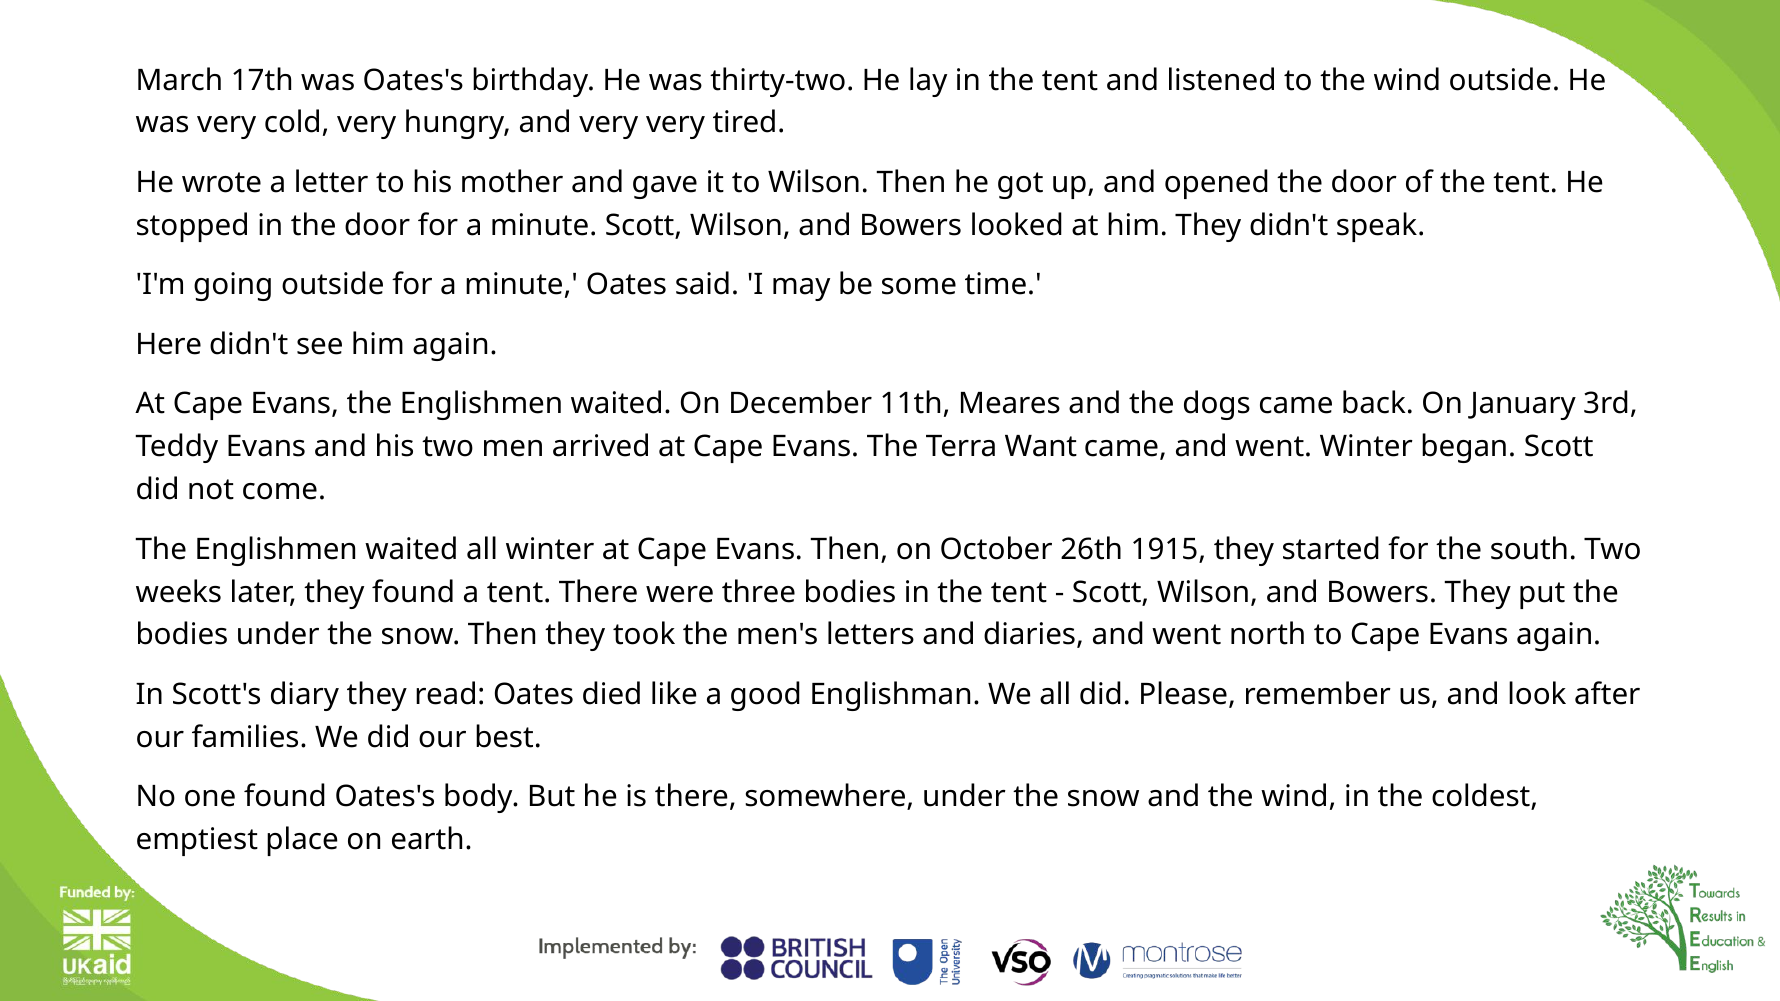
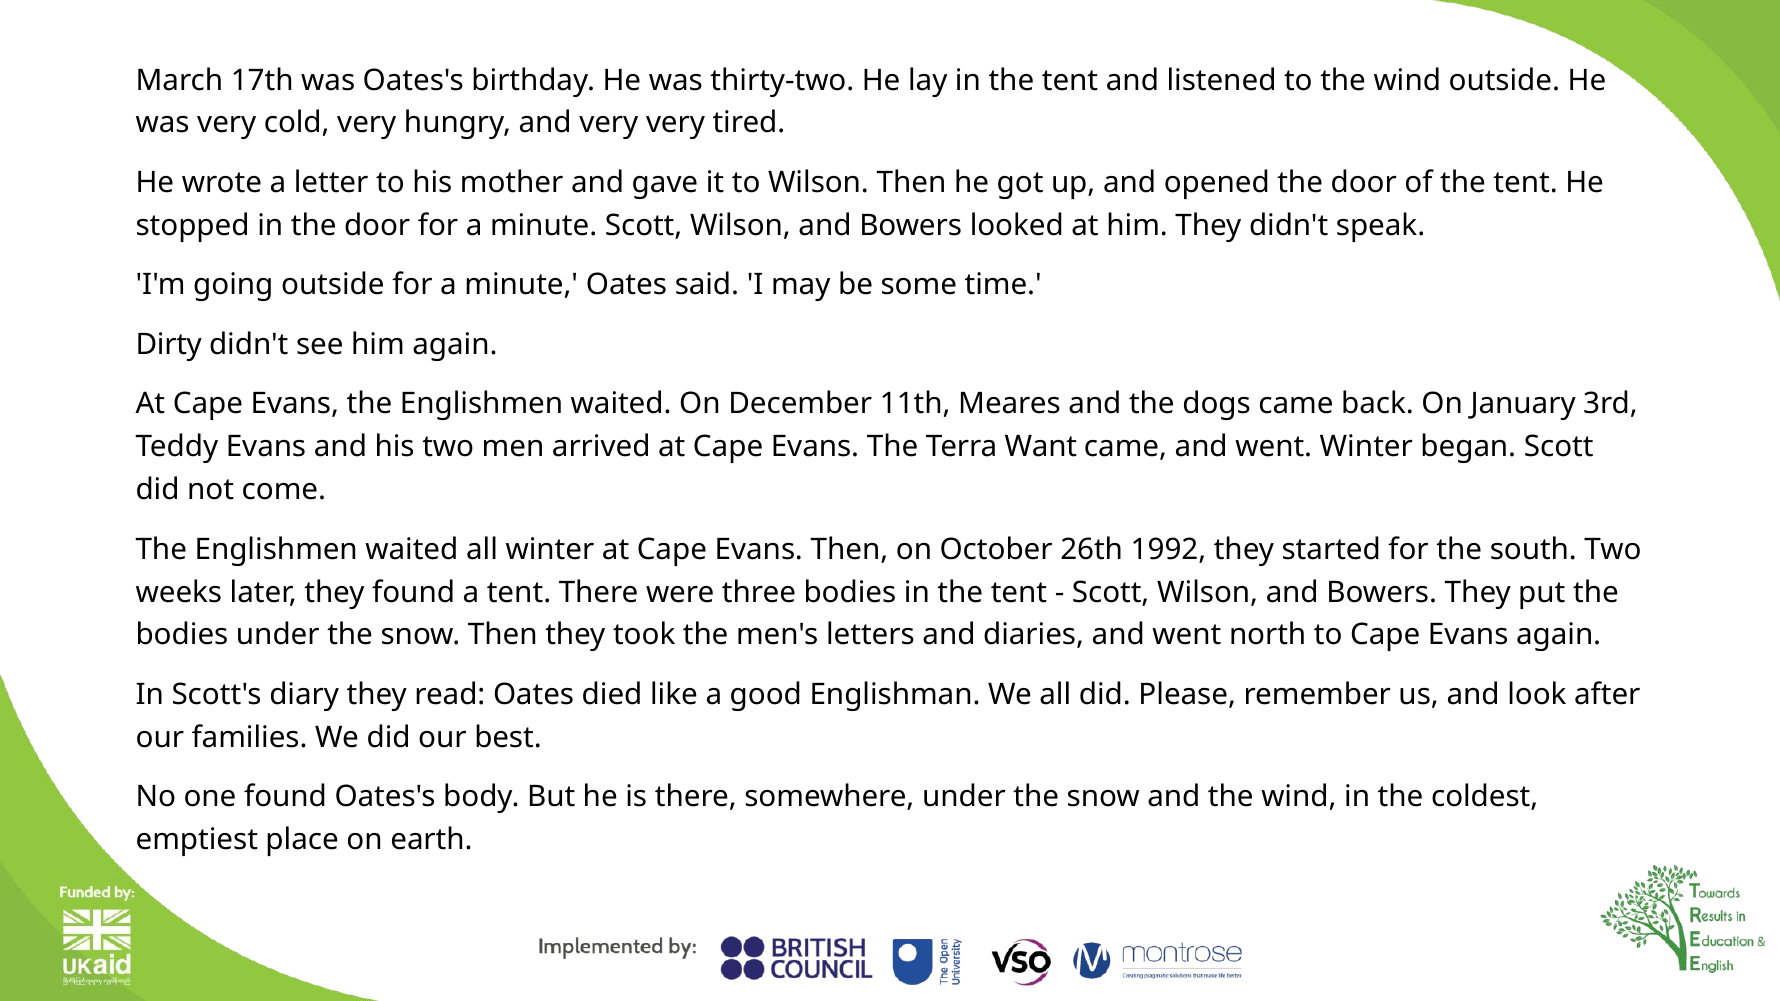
Here: Here -> Dirty (169, 345)
1915: 1915 -> 1992 (1168, 550)
